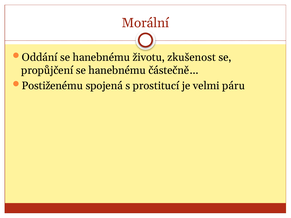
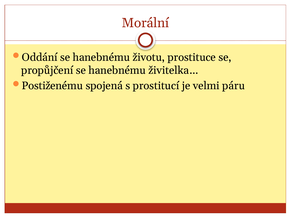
zkušenost: zkušenost -> prostituce (192, 57)
částečně…: částečně… -> živitelka… (173, 70)
